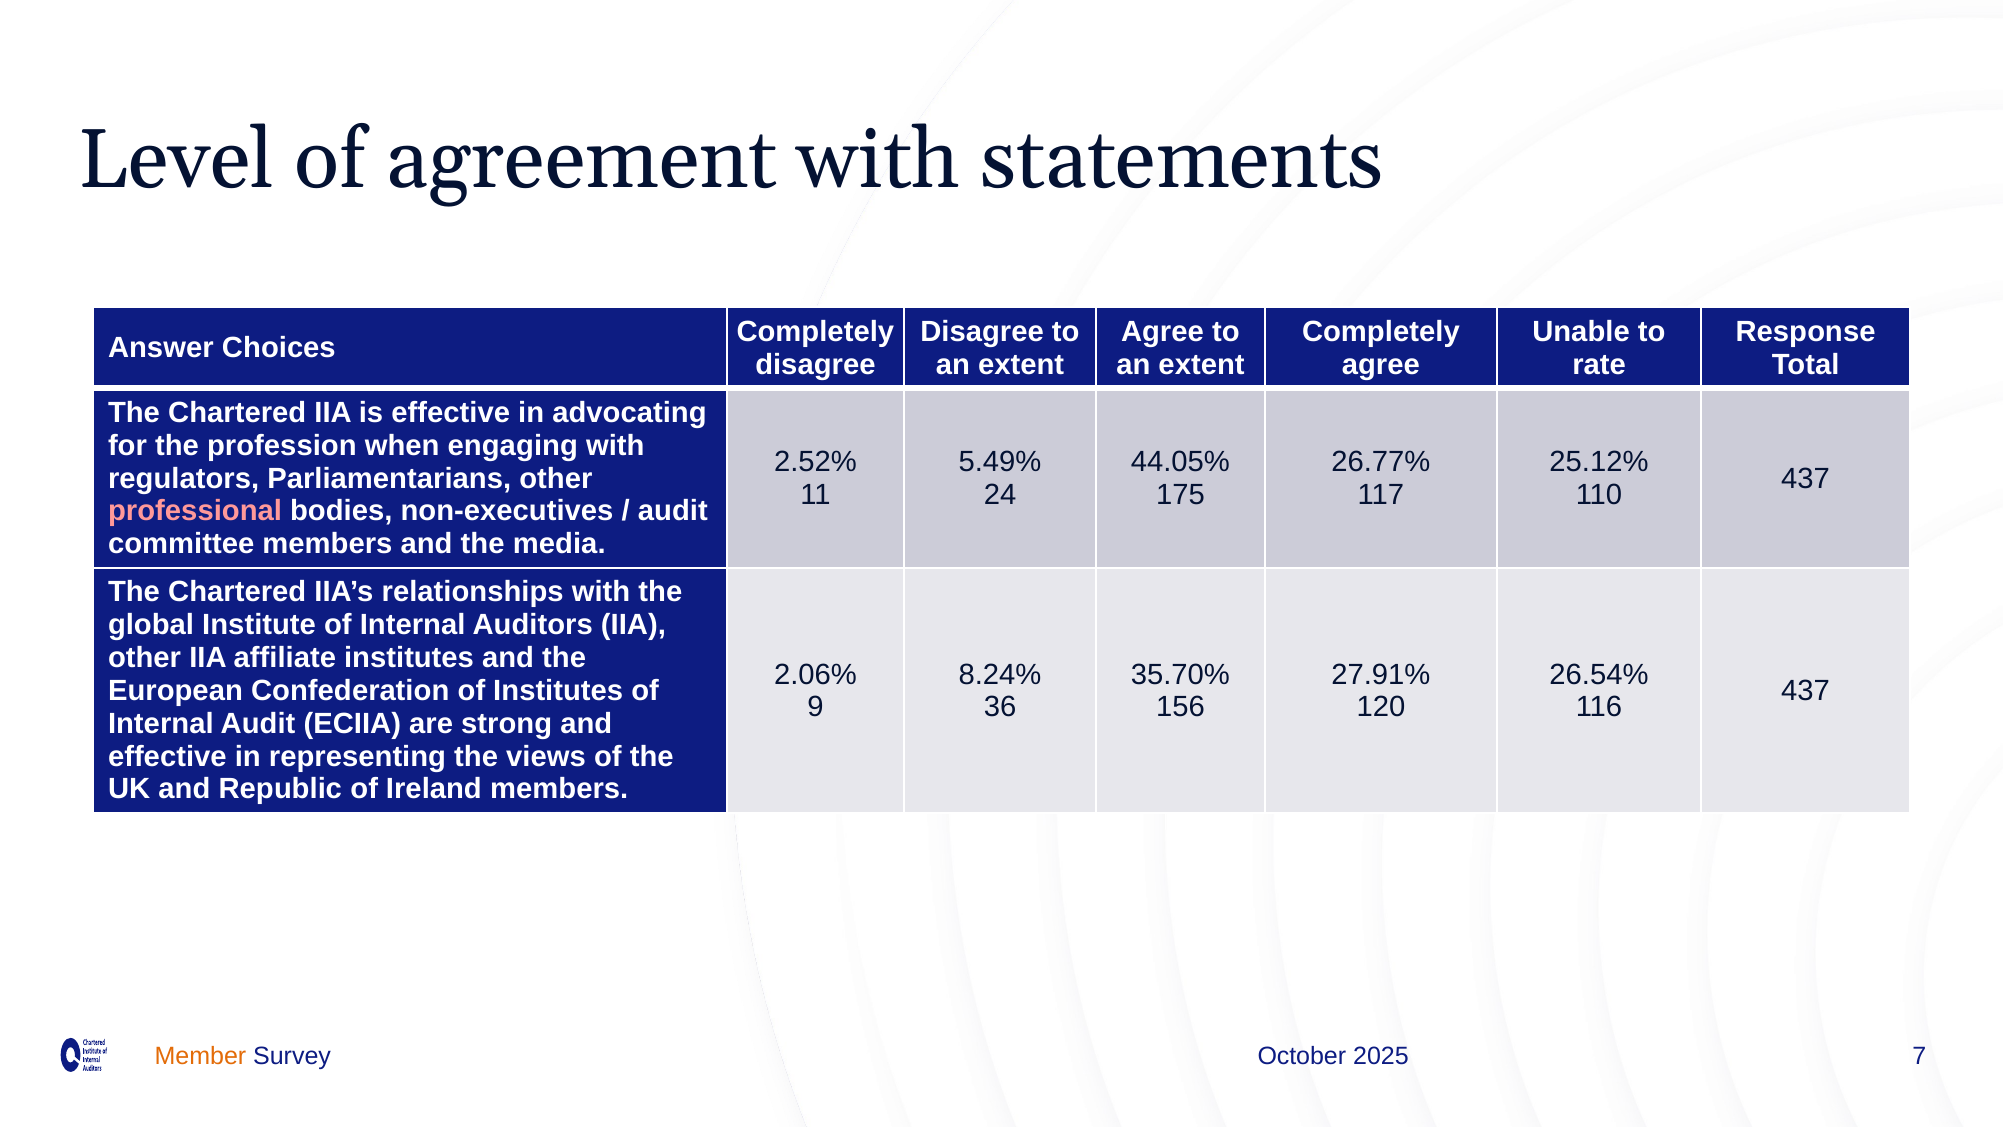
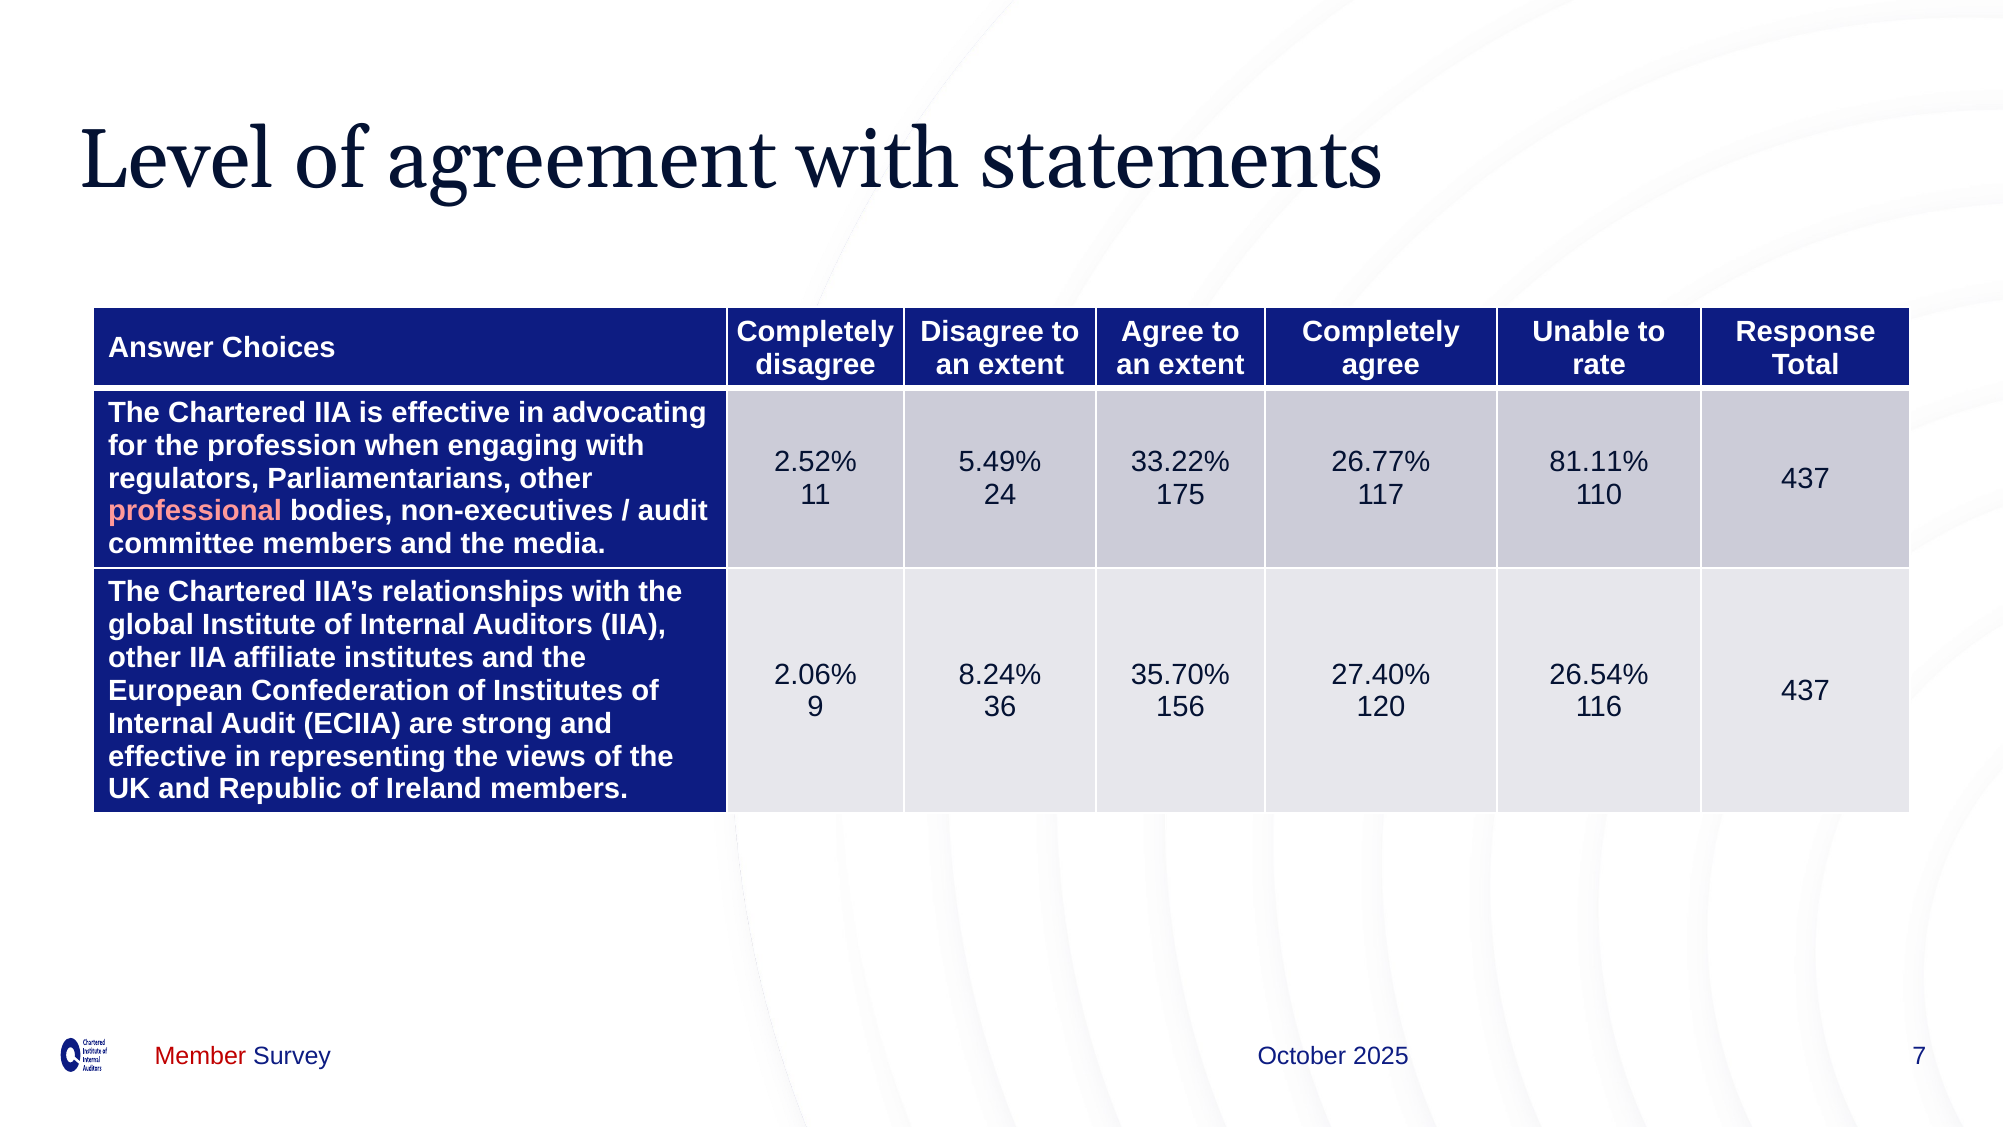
44.05%: 44.05% -> 33.22% (1180, 462)
25.12%: 25.12% -> 81.11% (1599, 462)
27.91%: 27.91% -> 27.40% (1381, 674)
Member colour: orange -> red (200, 1056)
